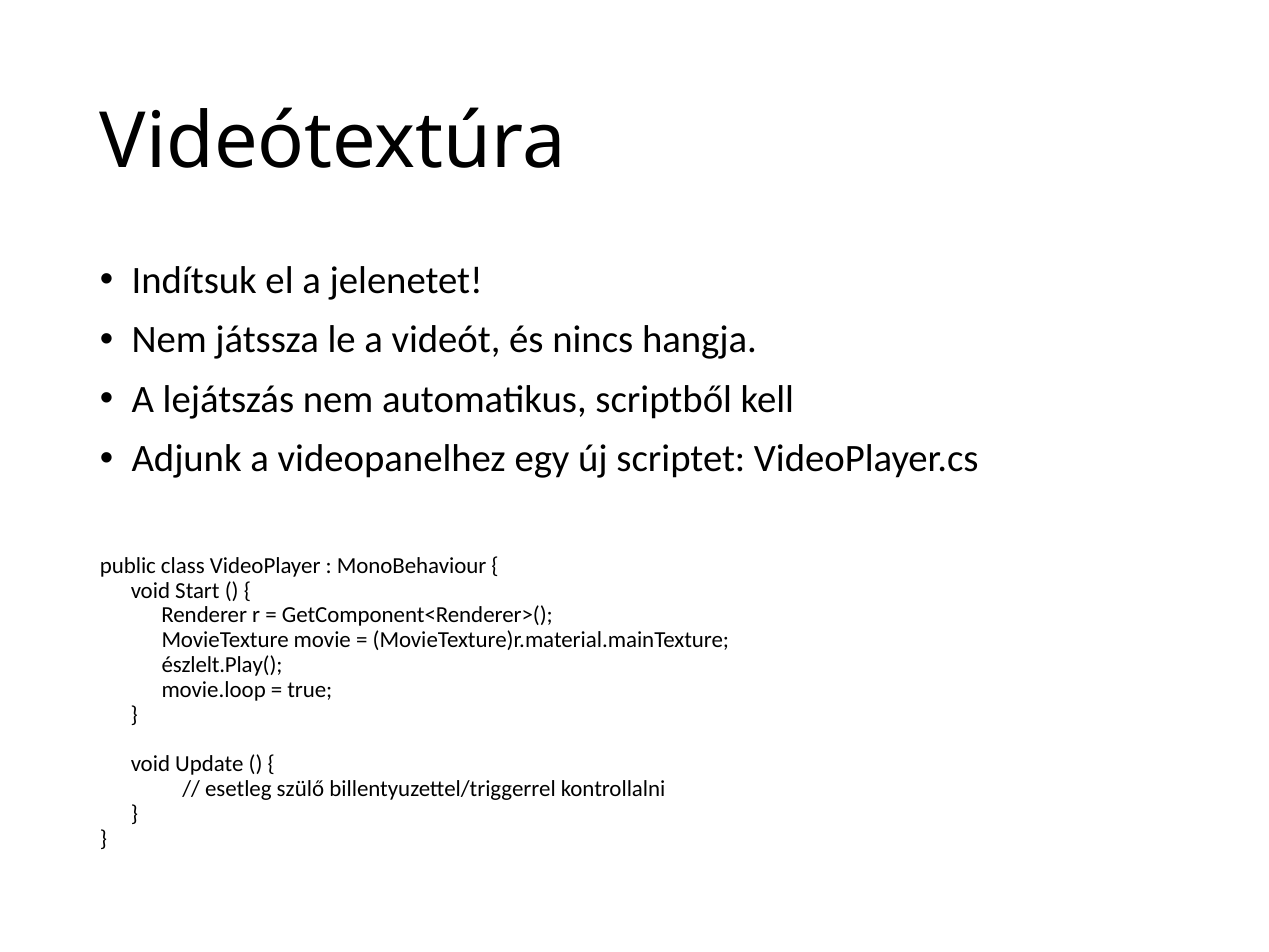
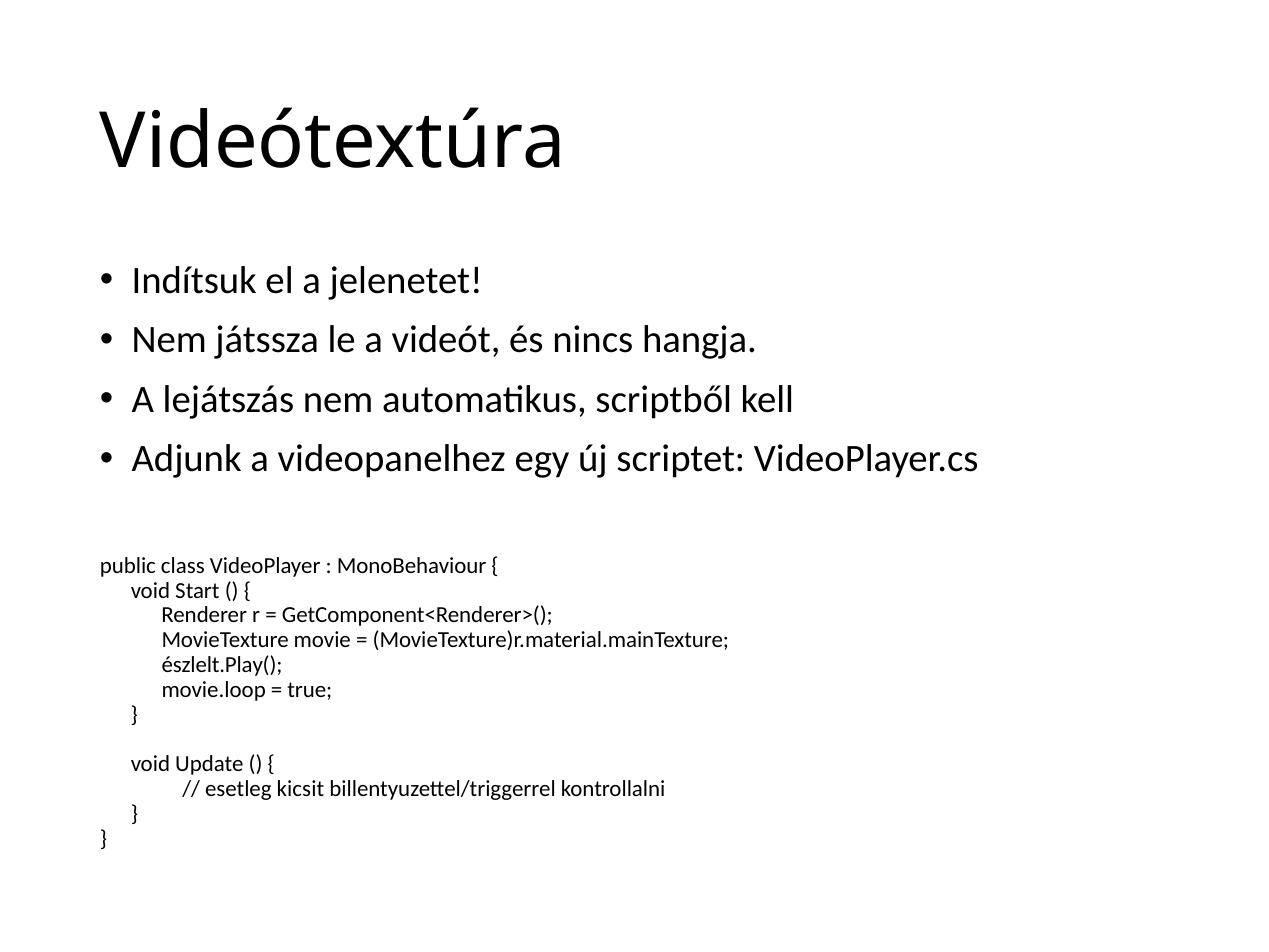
szülő: szülő -> kicsit (300, 789)
